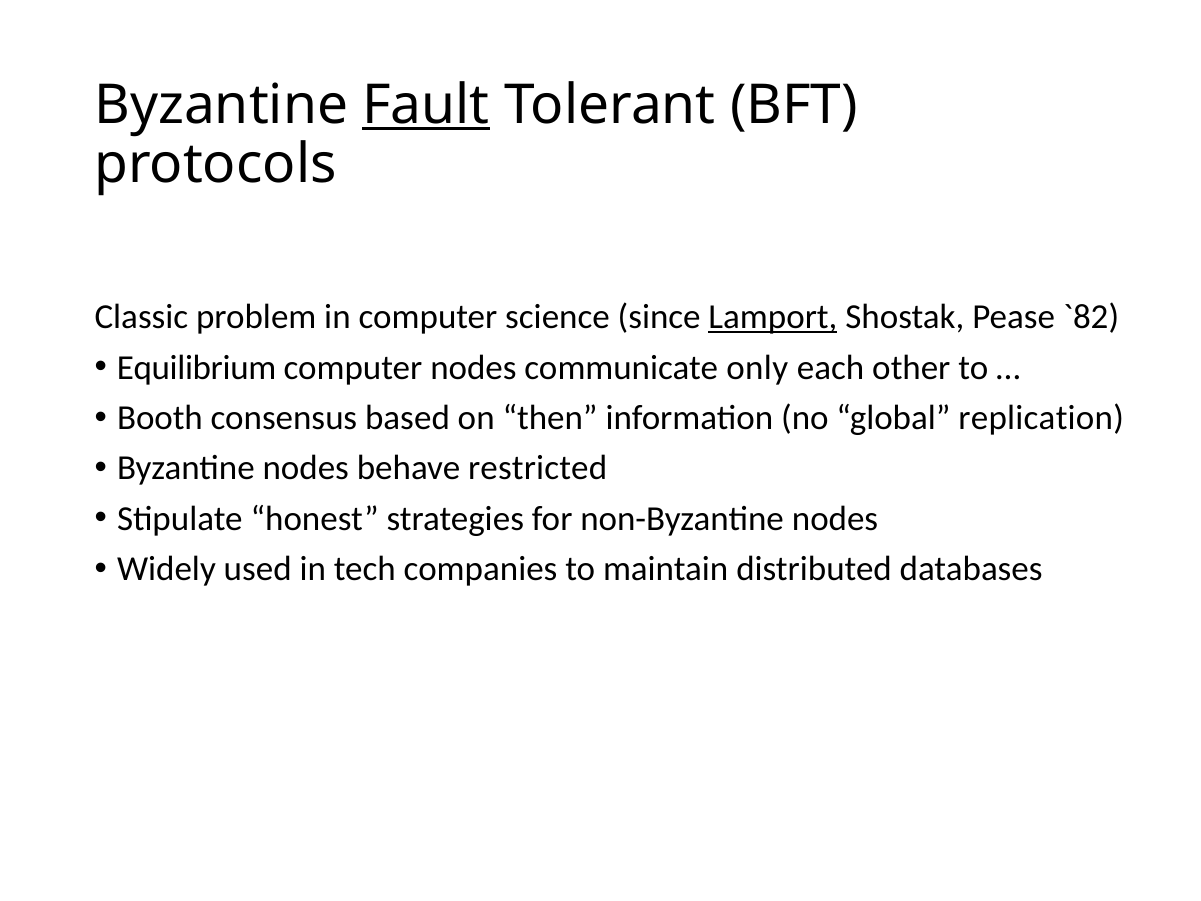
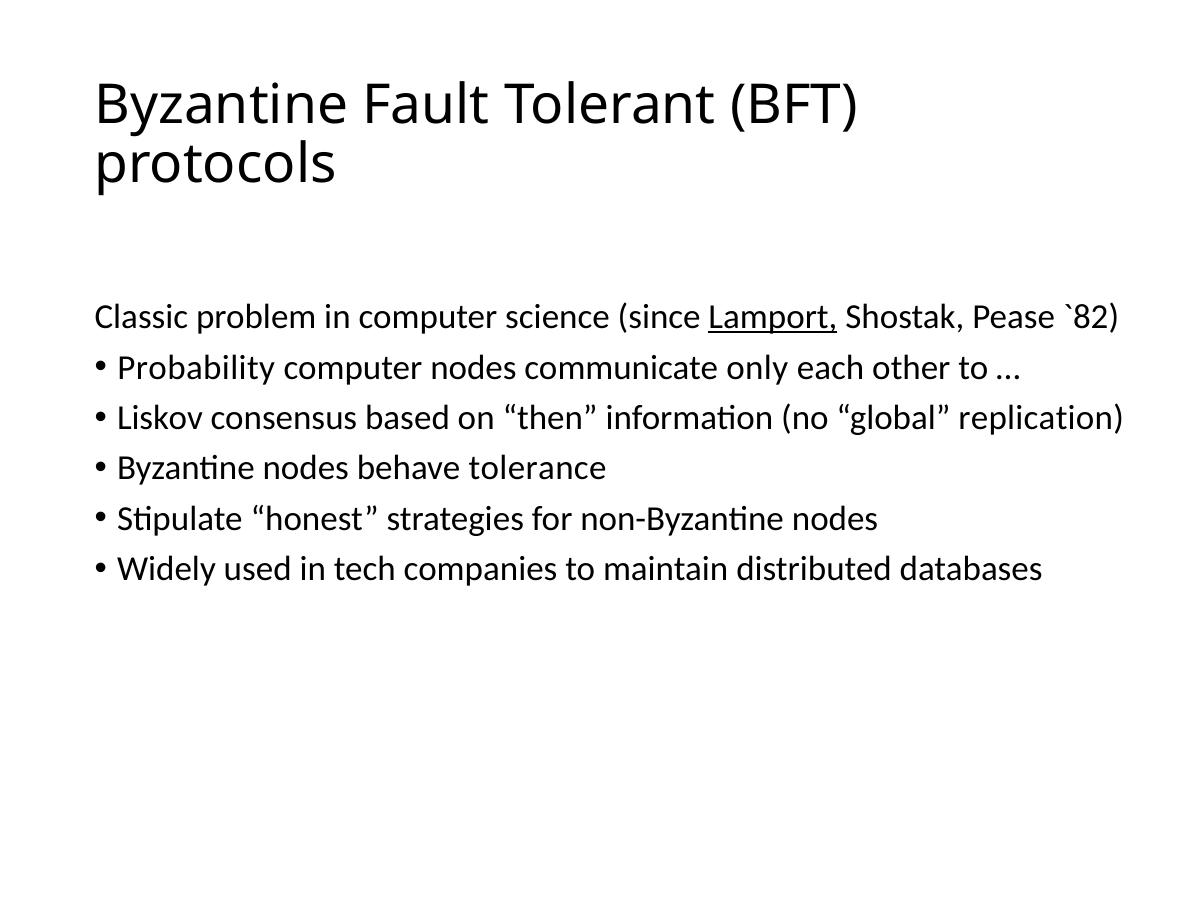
Fault underline: present -> none (426, 105)
Equilibrium: Equilibrium -> Probability (196, 368)
Booth: Booth -> Liskov (160, 418)
restricted: restricted -> tolerance (538, 468)
